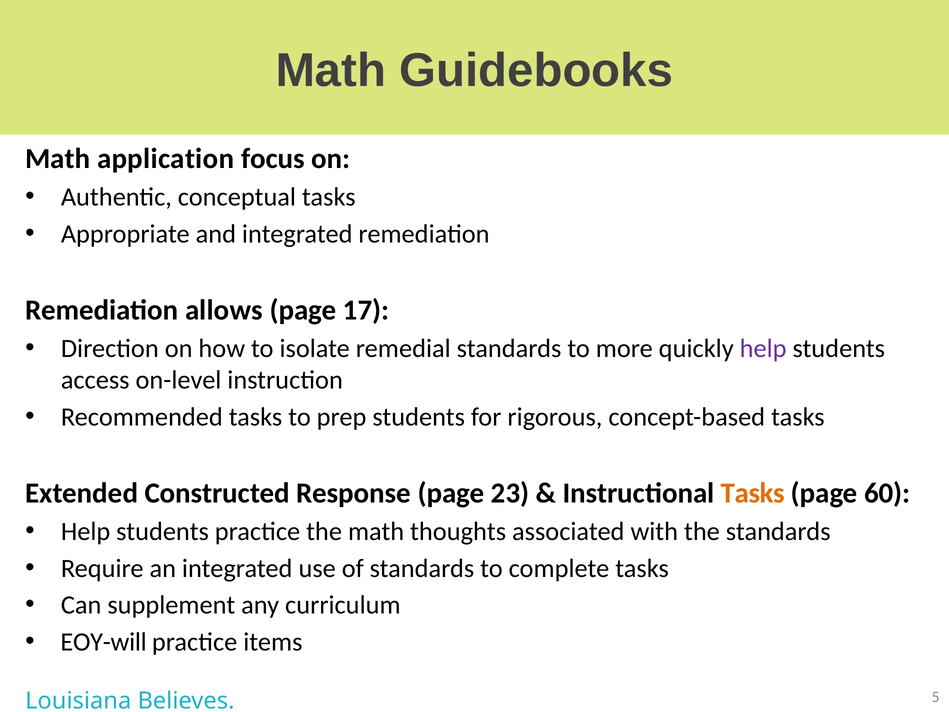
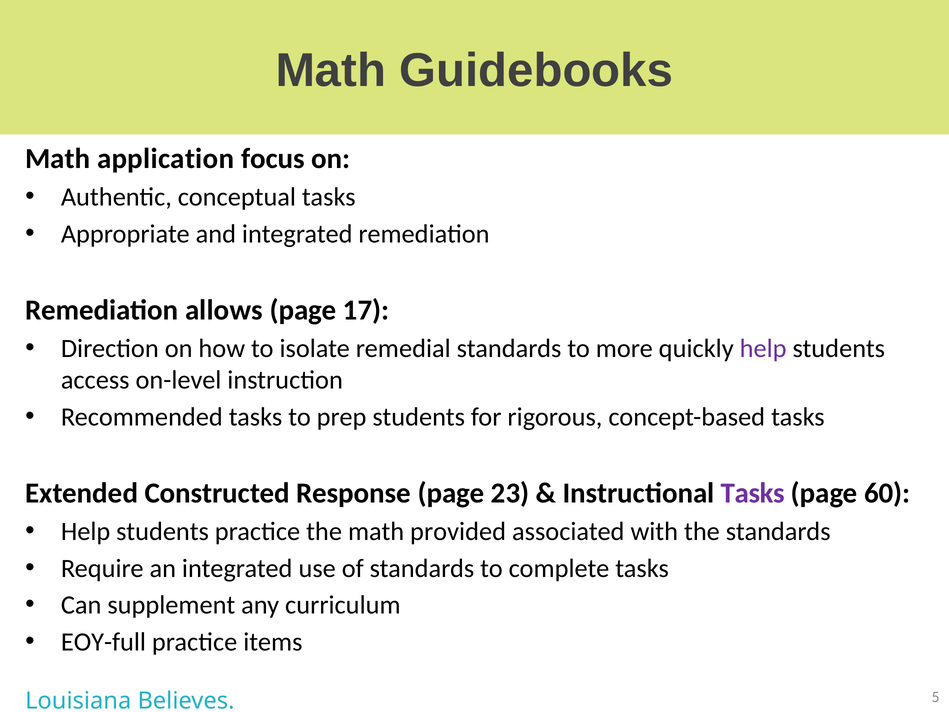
Tasks colour: orange -> purple (753, 493)
thoughts: thoughts -> provided (458, 531)
EOY-will: EOY-will -> EOY-full (103, 642)
